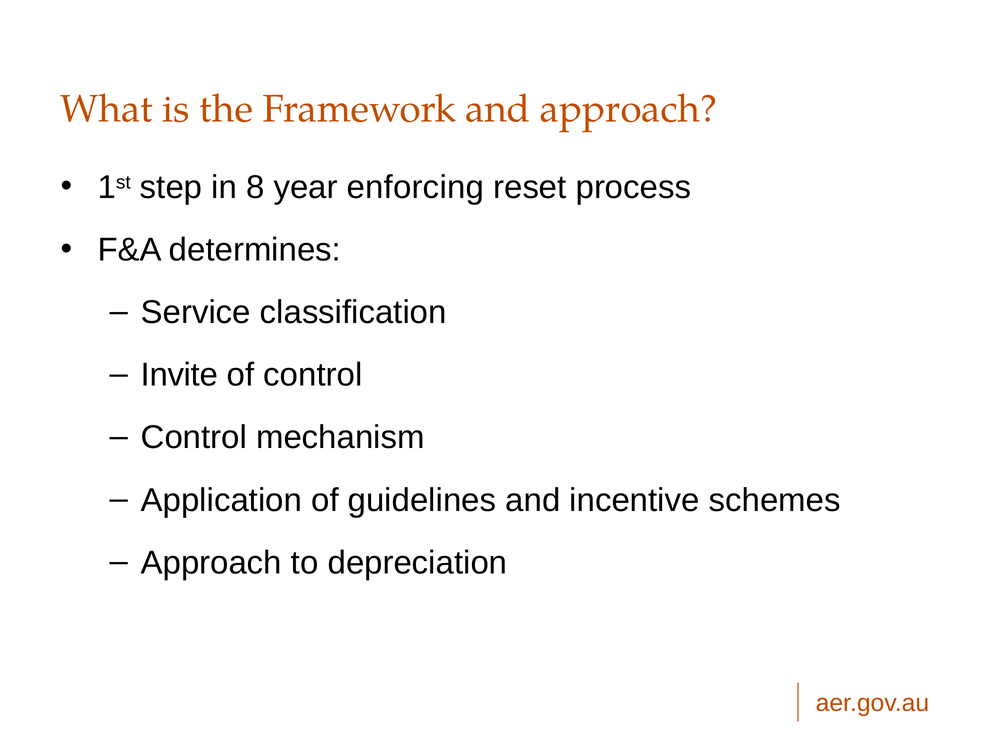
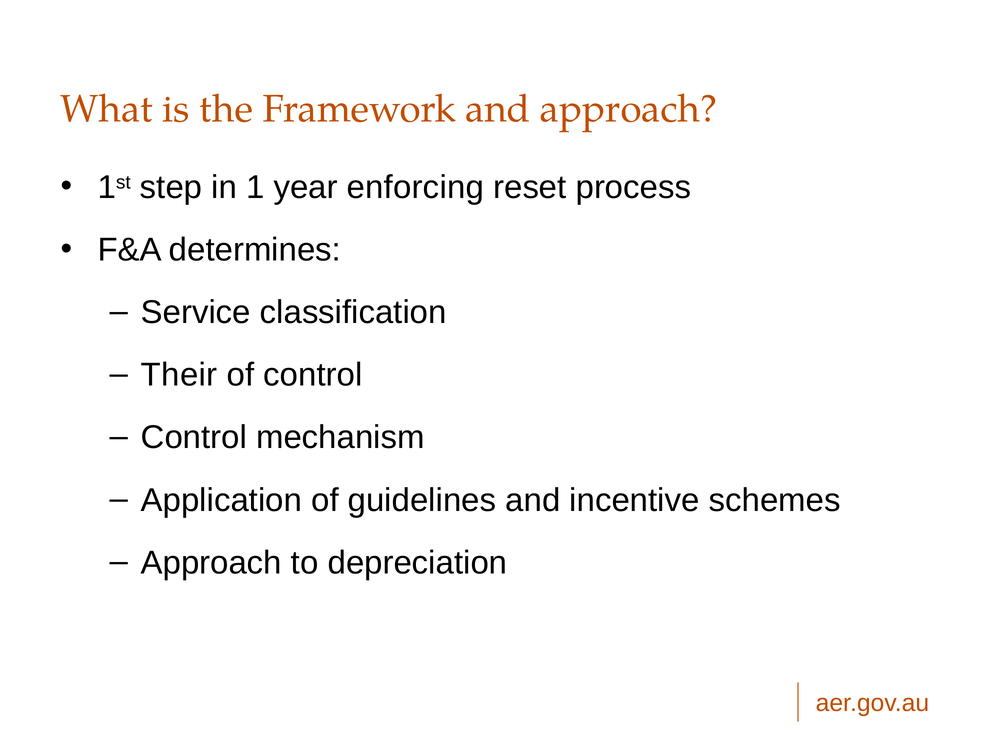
8: 8 -> 1 (255, 188)
Invite: Invite -> Their (179, 375)
